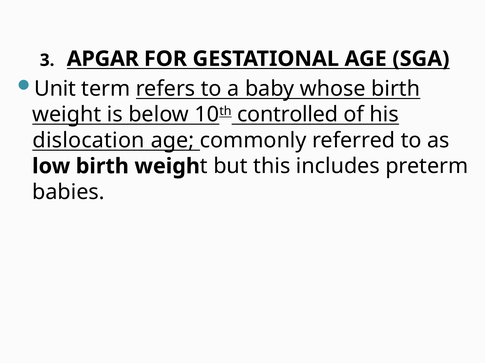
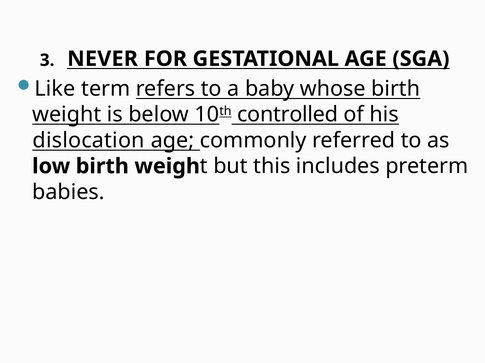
APGAR: APGAR -> NEVER (103, 59)
Unit: Unit -> Like (55, 89)
